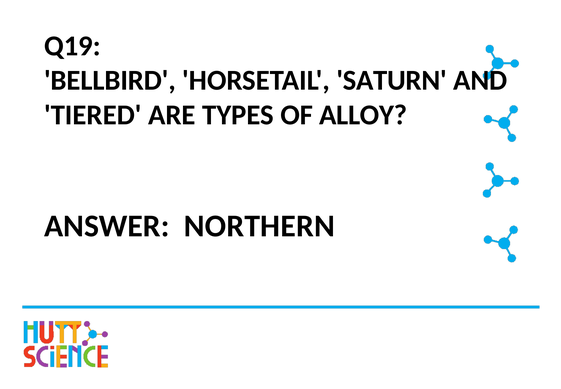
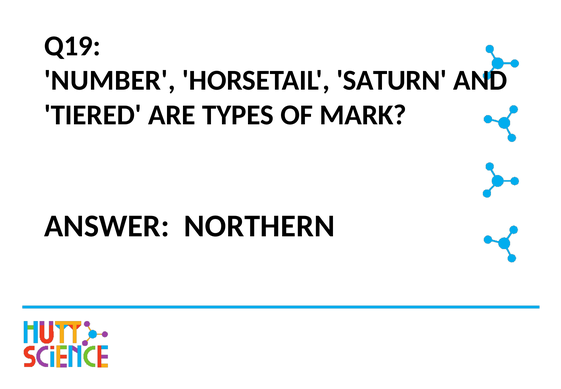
BELLBIRD: BELLBIRD -> NUMBER (110, 80)
ALLOY: ALLOY -> MARK (363, 115)
